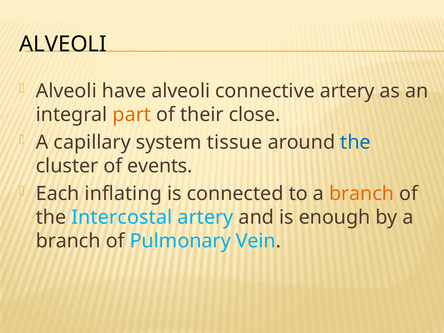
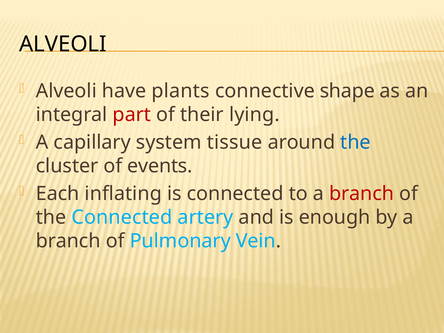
have alveoli: alveoli -> plants (181, 91)
connective artery: artery -> shape (347, 91)
part colour: orange -> red (132, 115)
close: close -> lying (254, 115)
branch colour: orange -> red (362, 194)
the Intercostal: Intercostal -> Connected (122, 217)
